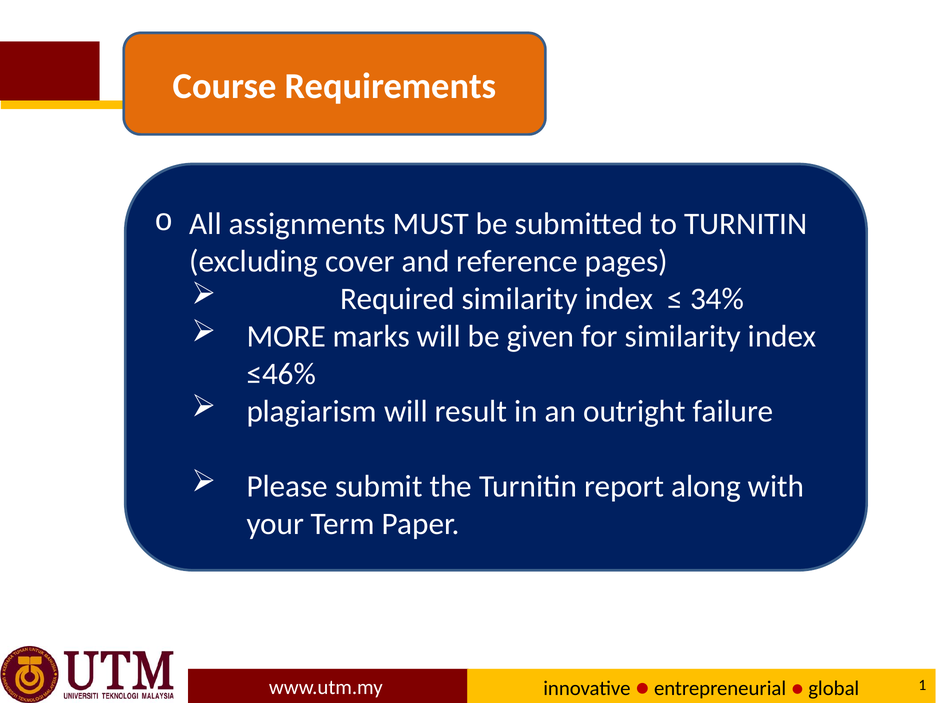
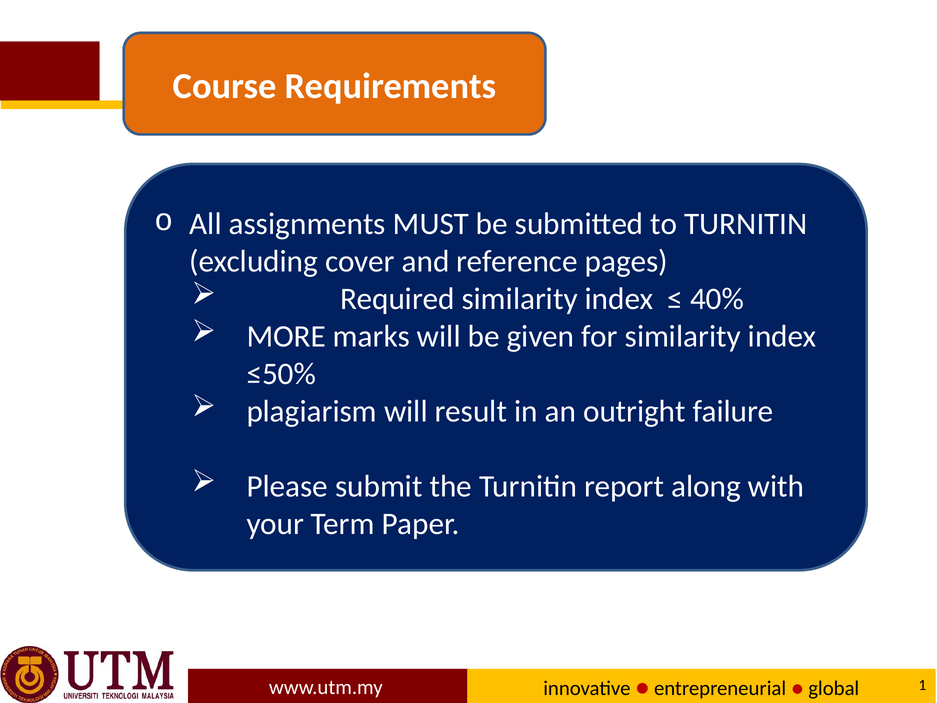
34%: 34% -> 40% (717, 299)
≤46%: ≤46% -> ≤50% (281, 374)
